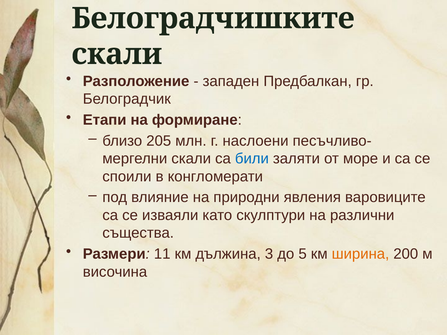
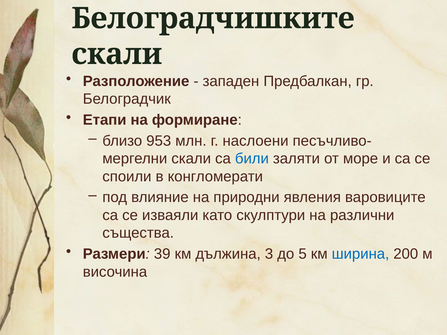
205: 205 -> 953 (159, 141)
11: 11 -> 39 (162, 254)
ширина colour: orange -> blue (360, 254)
